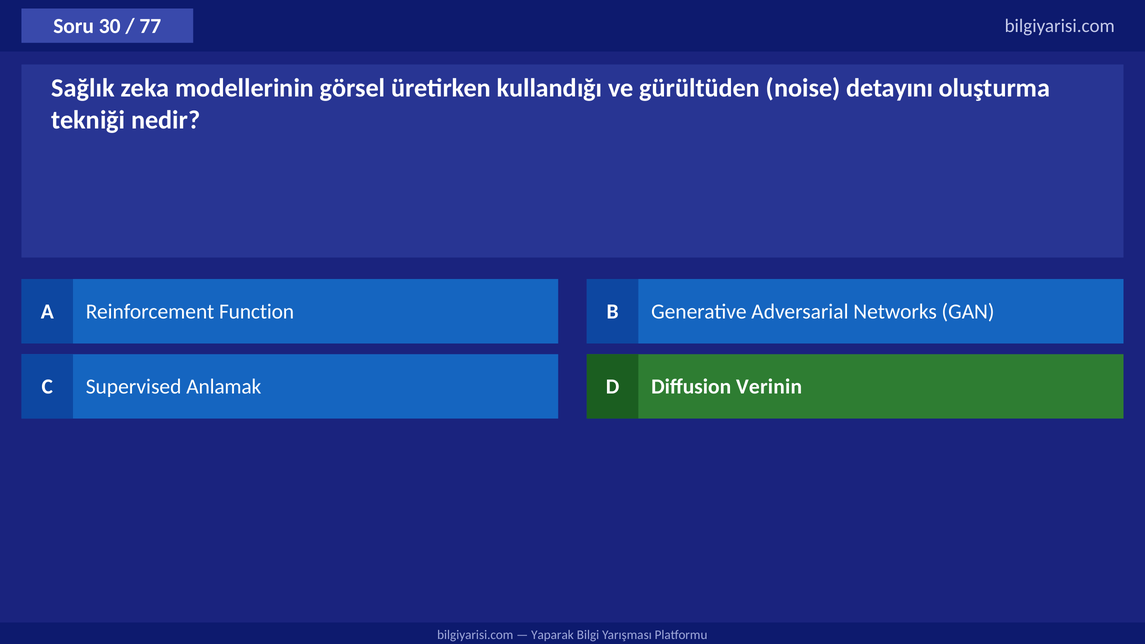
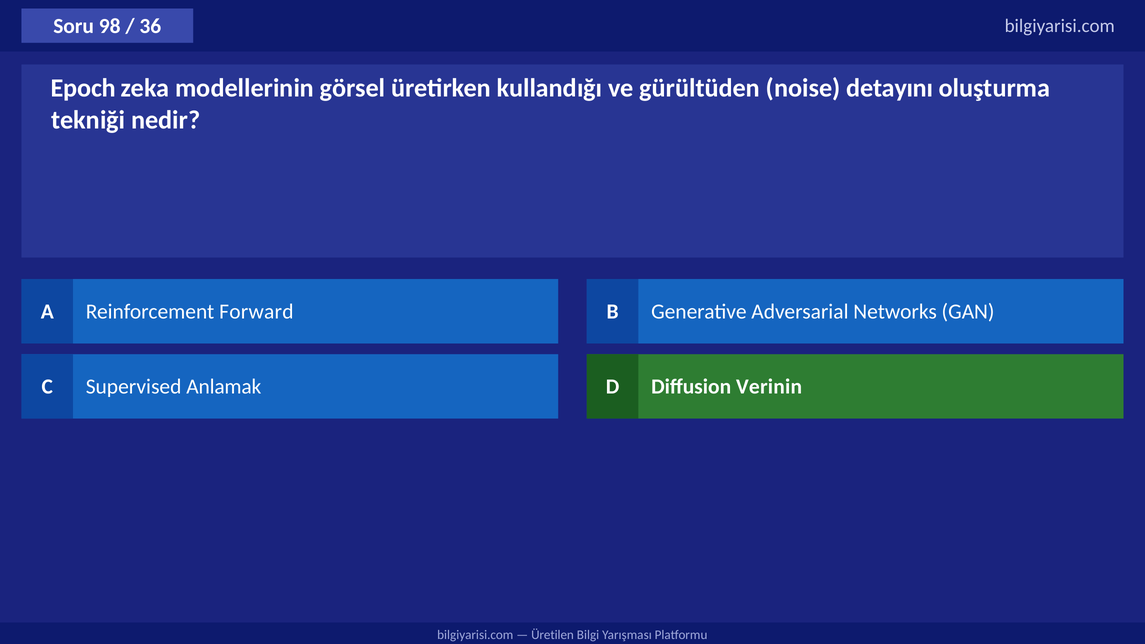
30: 30 -> 98 (110, 26)
77: 77 -> 36 (150, 26)
Sağlık: Sağlık -> Epoch (83, 88)
Function: Function -> Forward (256, 312)
Yaparak: Yaparak -> Üretilen (552, 635)
